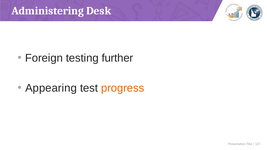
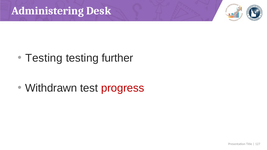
Foreign: Foreign -> Testing (44, 58)
Appearing: Appearing -> Withdrawn (51, 88)
progress colour: orange -> red (123, 88)
